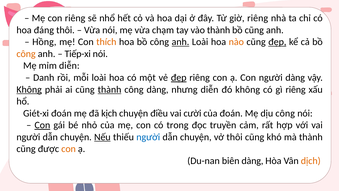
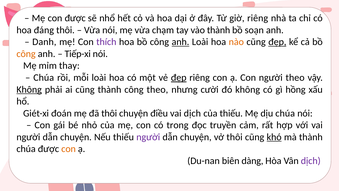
con riêng: riêng -> được (75, 18)
bồ cũng: cũng -> soạn (254, 30)
Hồng: Hồng -> Danh (44, 42)
thích colour: orange -> purple (106, 42)
mỉm diễn: diễn -> thay (69, 66)
Danh: Danh -> Chúa (44, 77)
người dàng: dàng -> theo (295, 77)
thành underline: present -> none (110, 89)
công dàng: dàng -> theo (157, 89)
nhưng diễn: diễn -> cười (210, 89)
gì riêng: riêng -> hồng (296, 89)
đã kịch: kịch -> thôi (109, 113)
vai cười: cười -> dịch (192, 113)
của đoán: đoán -> thiếu (231, 113)
dịu công: công -> chúa (285, 113)
Con underline: present -> none (42, 125)
Nếu underline: present -> none (102, 137)
người colour: blue -> purple (148, 137)
khó underline: none -> present (274, 137)
cũng: cũng -> chúa (26, 149)
dịch colour: orange -> purple (311, 161)
